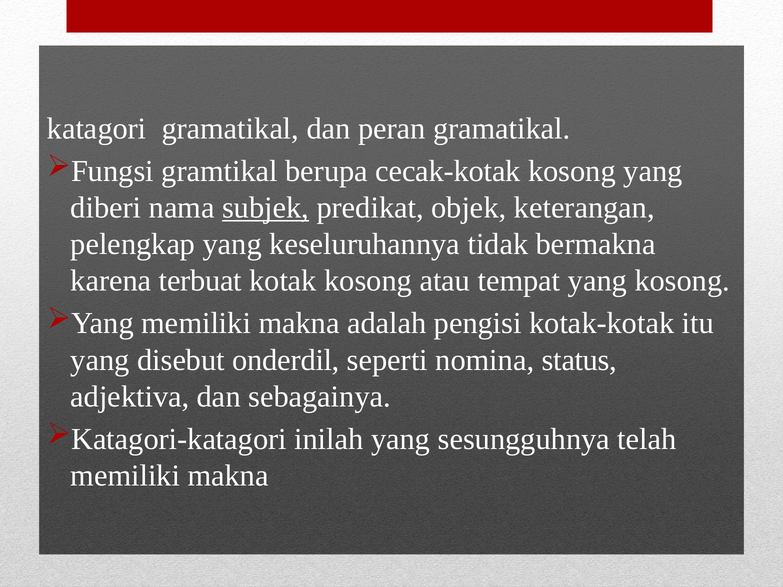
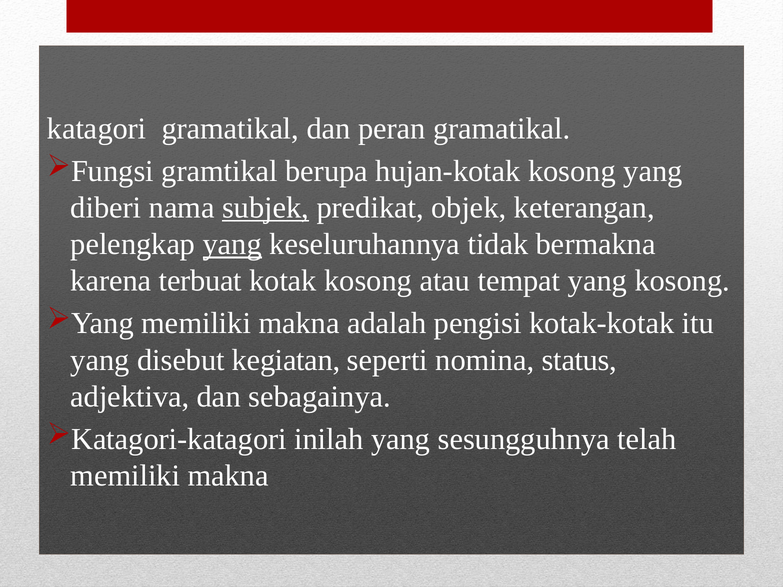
cecak-kotak: cecak-kotak -> hujan-kotak (448, 171)
yang underline: none -> present (232, 244)
onderdil: onderdil -> kegiatan (286, 360)
